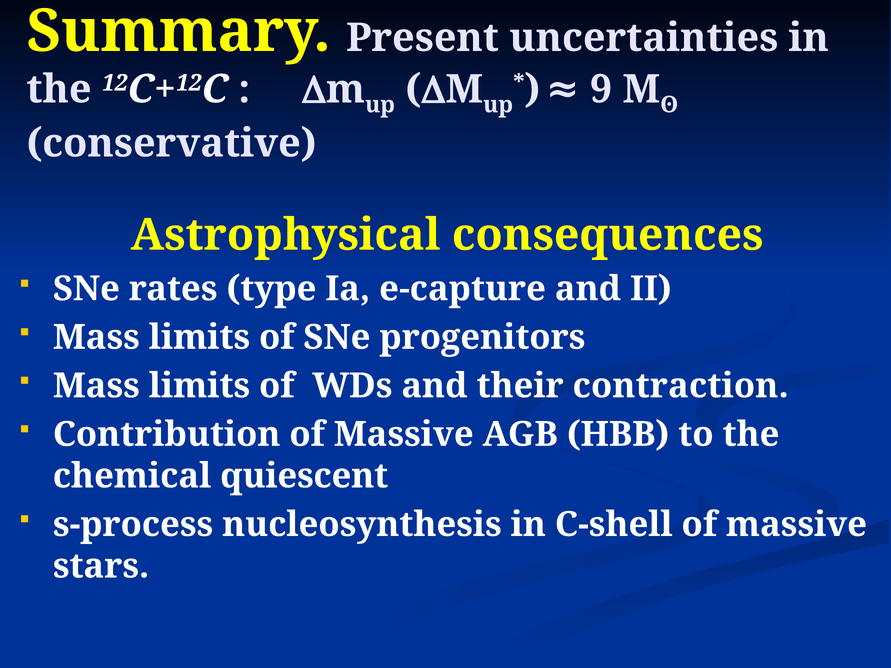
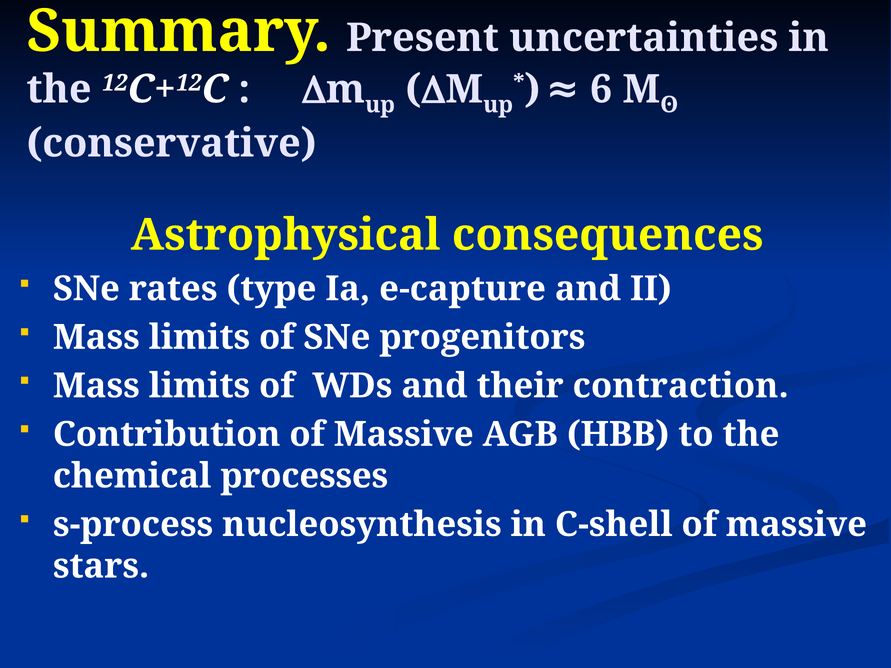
9: 9 -> 6 (601, 89)
quiescent: quiescent -> processes (304, 476)
